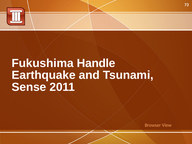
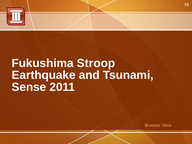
Handle: Handle -> Stroop (96, 63)
